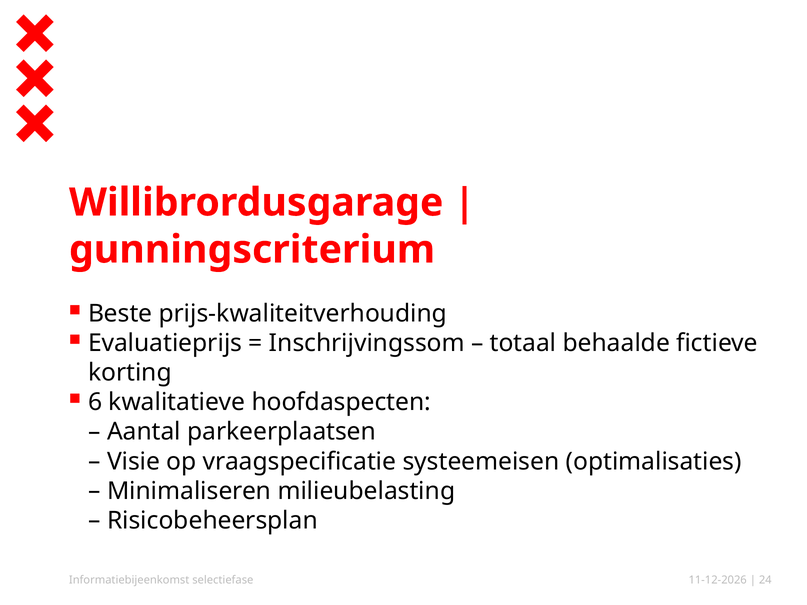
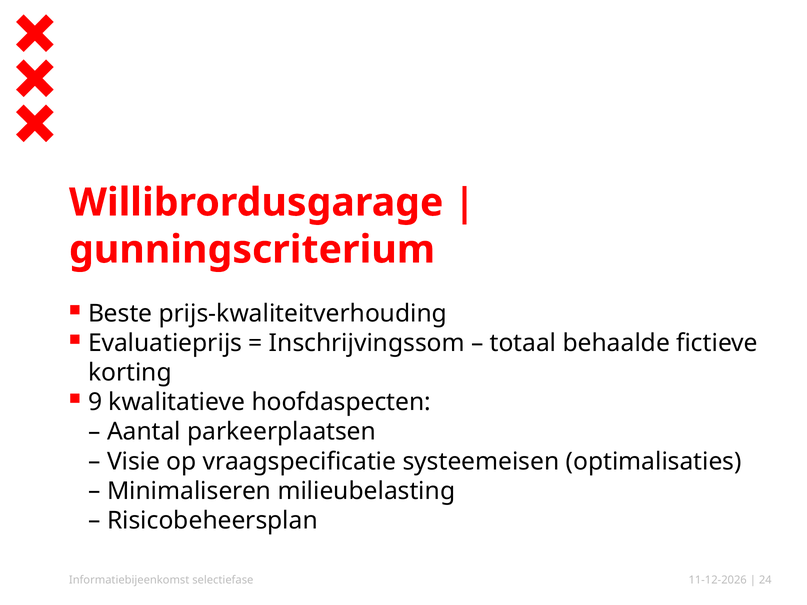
6: 6 -> 9 (95, 402)
